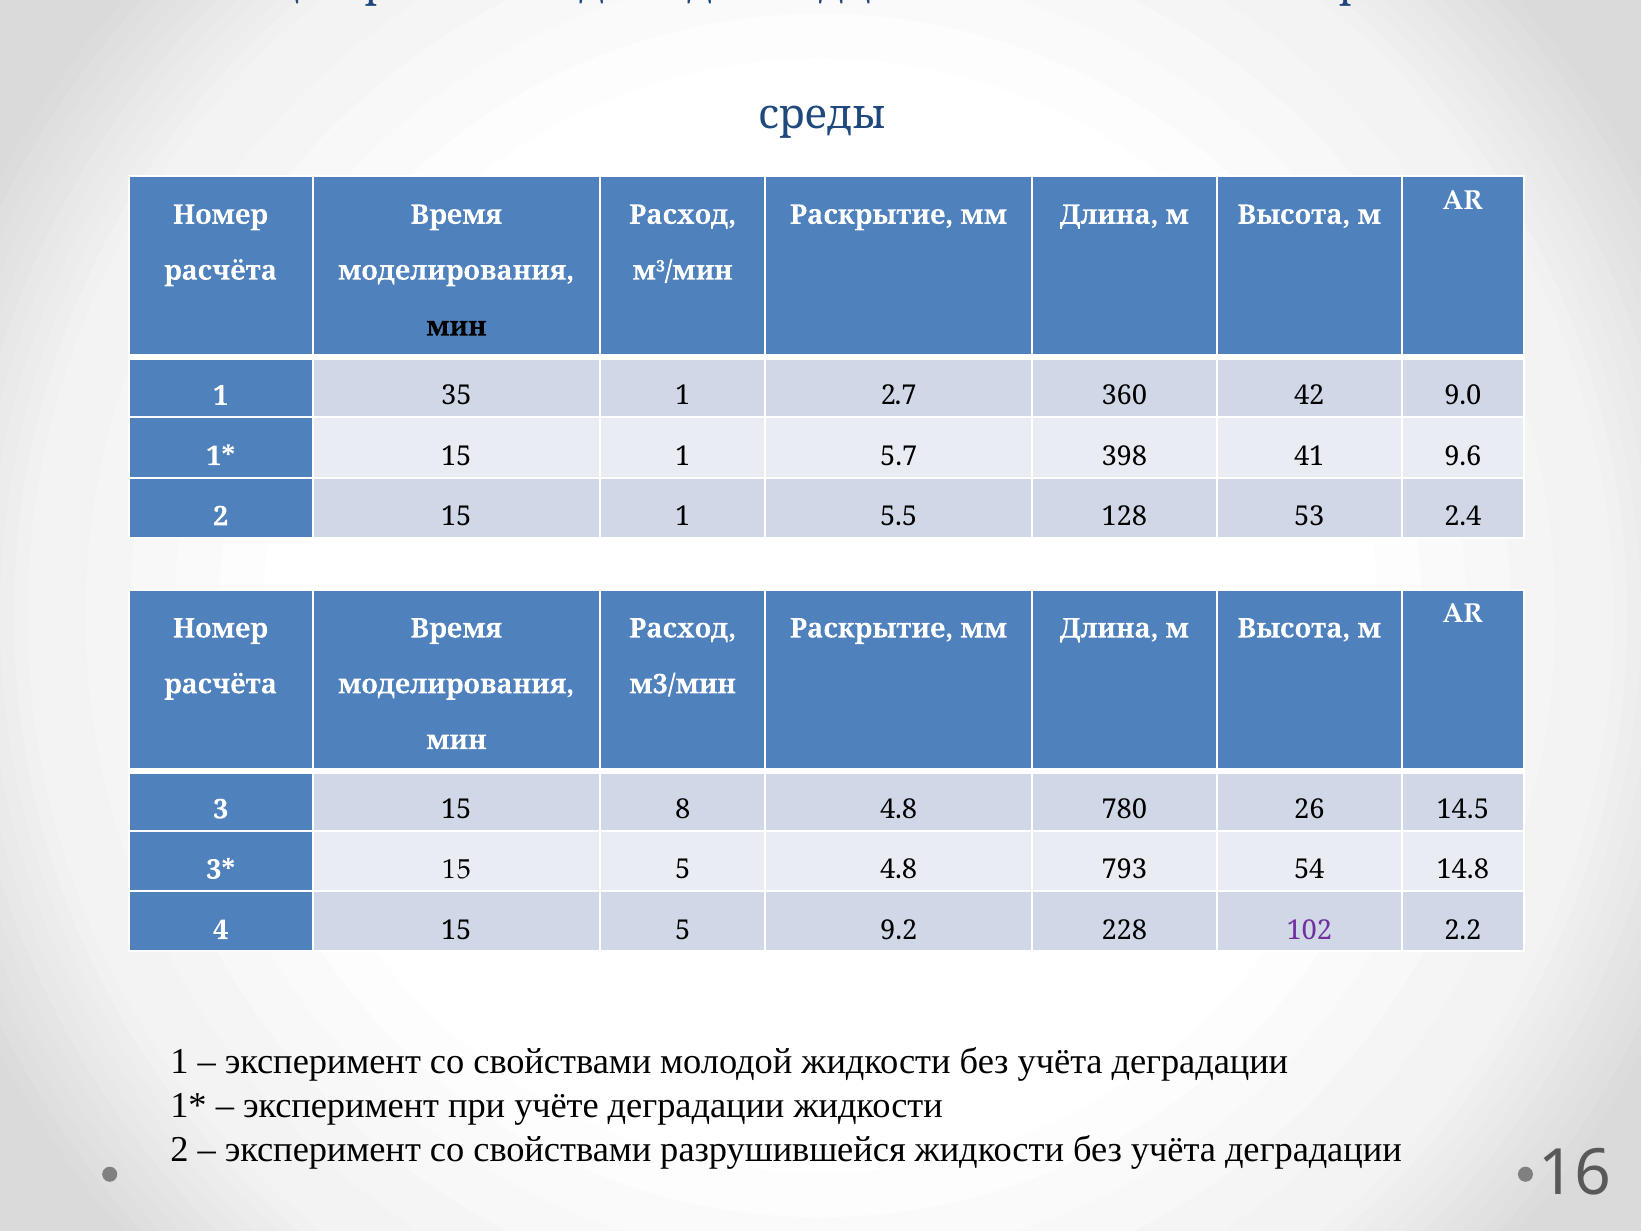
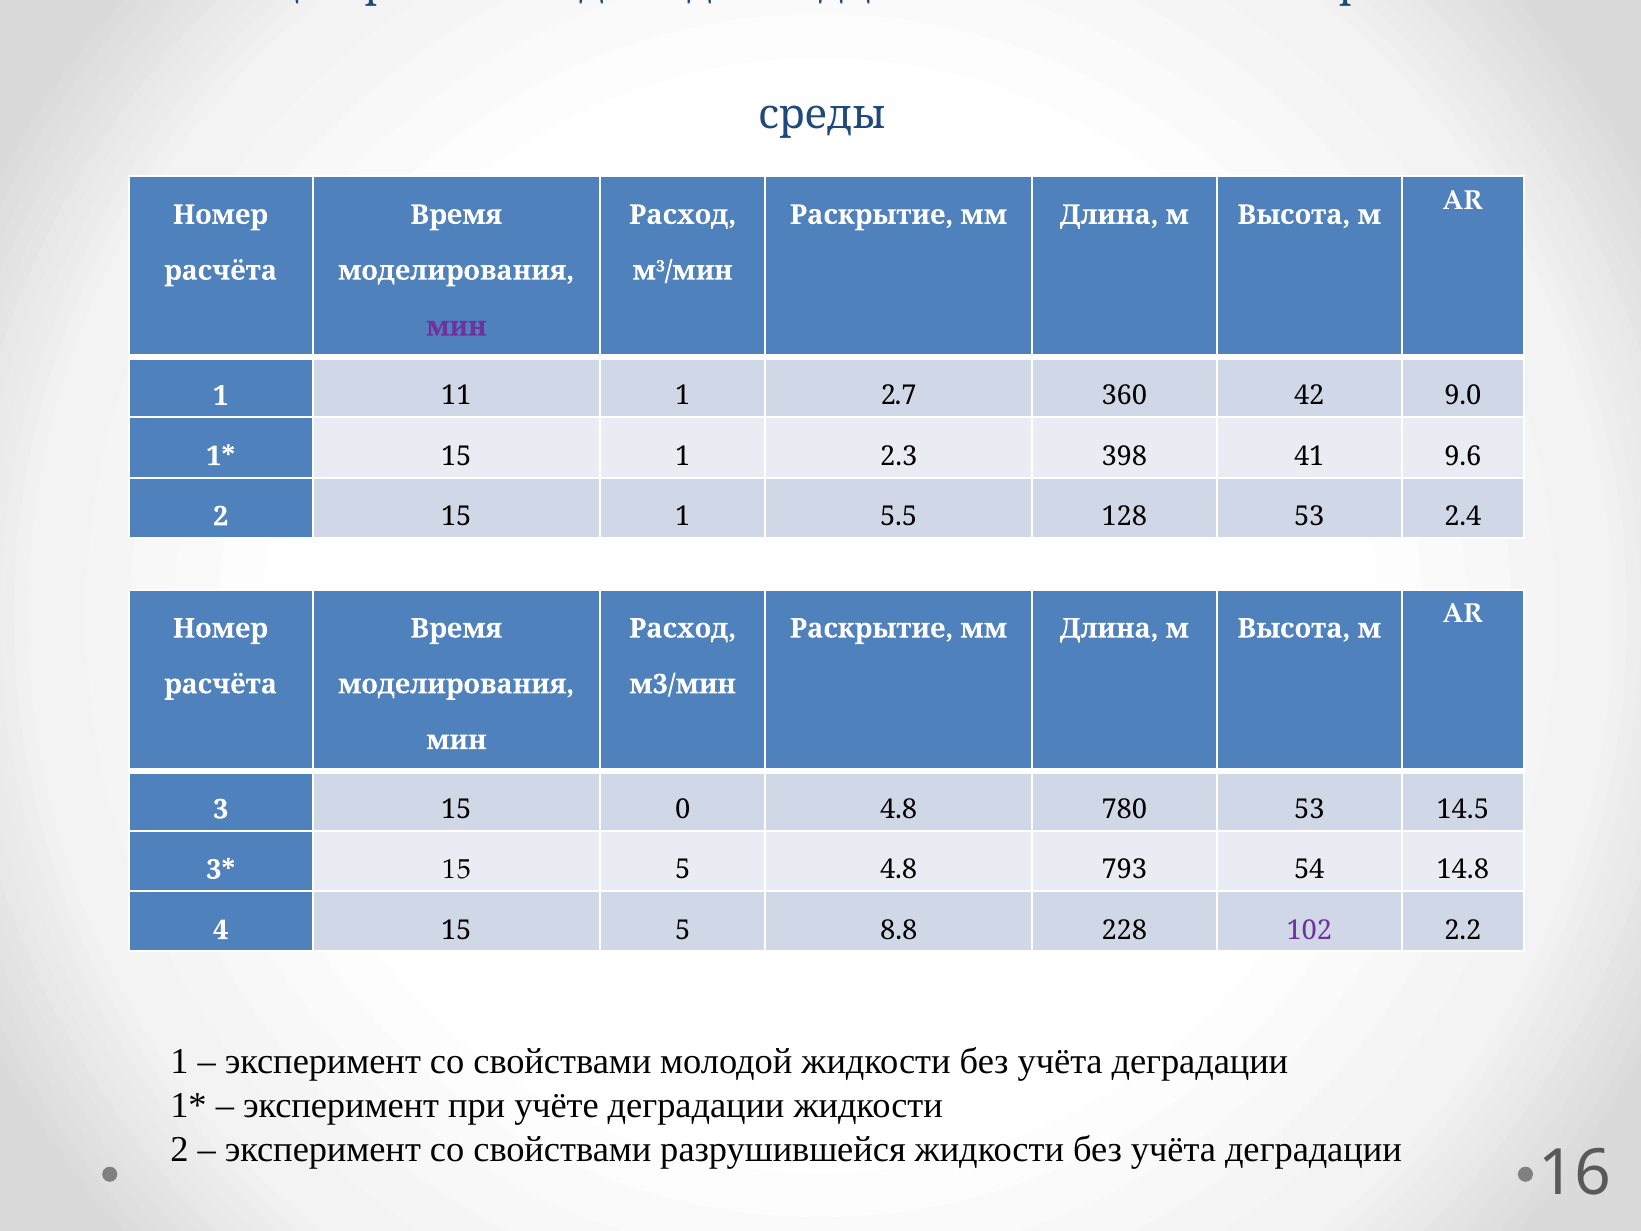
мин colour: black -> purple (456, 326)
35: 35 -> 11 (456, 396)
5.7: 5.7 -> 2.3 (899, 456)
8: 8 -> 0 (683, 809)
780 26: 26 -> 53 (1309, 809)
9.2: 9.2 -> 8.8 (899, 930)
